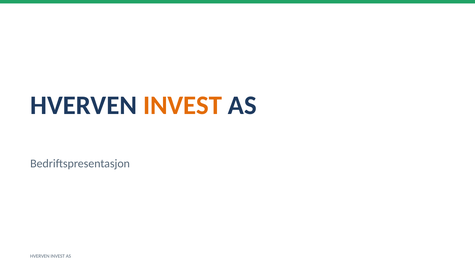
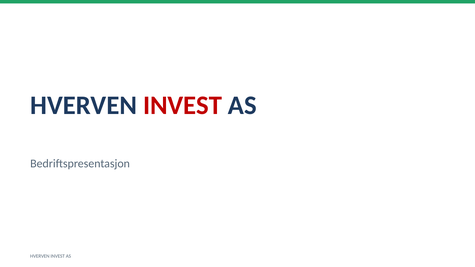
INVEST colour: orange -> red (182, 105)
